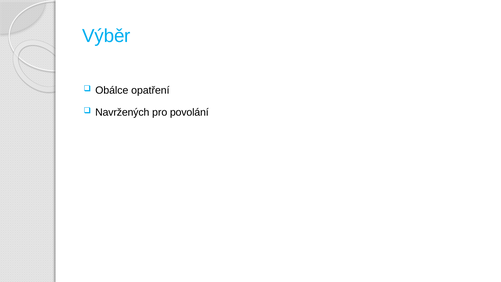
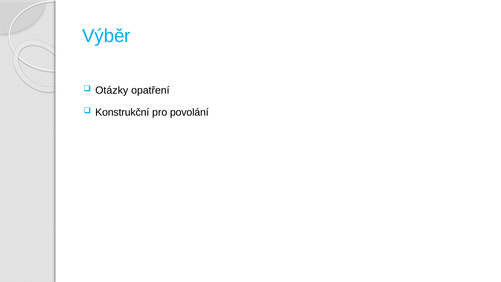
Obálce: Obálce -> Otázky (112, 90)
Navržených: Navržených -> Konstrukční (122, 112)
